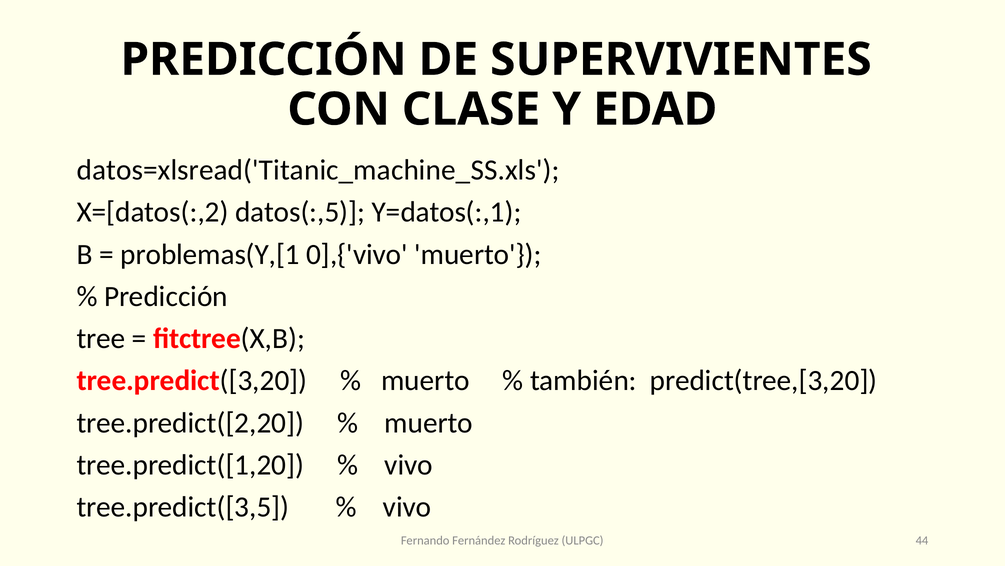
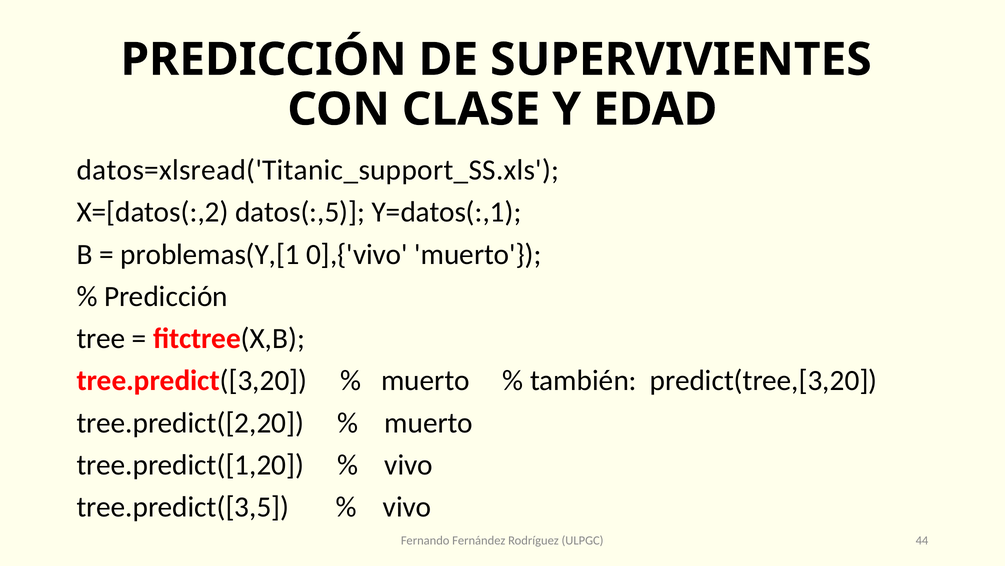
datos=xlsread('Titanic_machine_SS.xls: datos=xlsread('Titanic_machine_SS.xls -> datos=xlsread('Titanic_support_SS.xls (318, 170)
